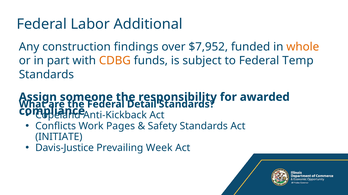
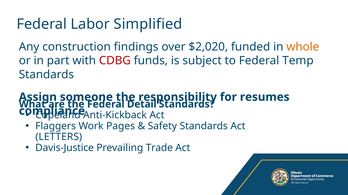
Additional: Additional -> Simplified (148, 24)
$7,952: $7,952 -> $2,020 (208, 47)
CDBG colour: orange -> red (115, 61)
awarded: awarded -> resumes (265, 97)
Conflicts: Conflicts -> Flaggers (56, 126)
INITIATE: INITIATE -> LETTERS (59, 137)
Week: Week -> Trade (159, 148)
